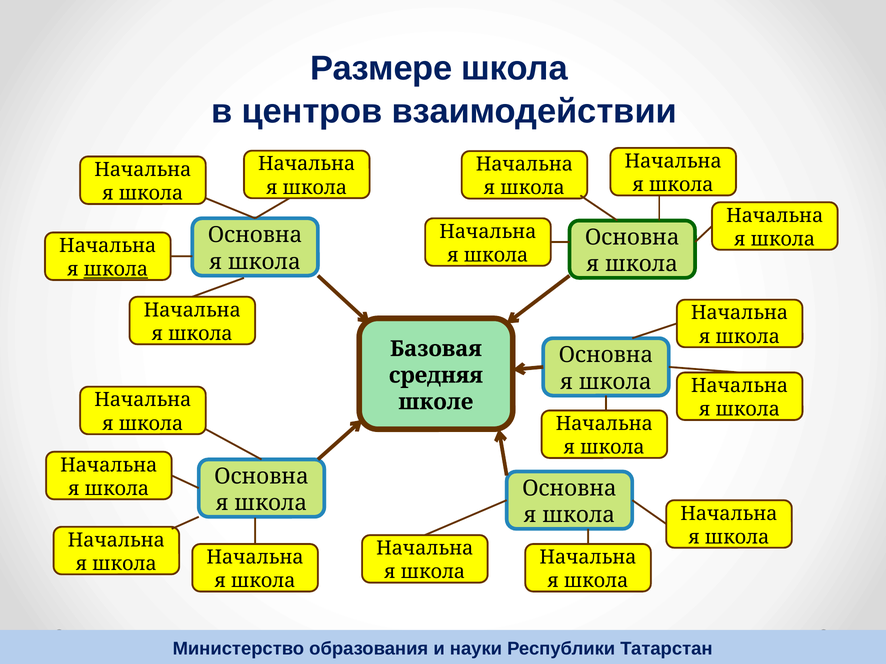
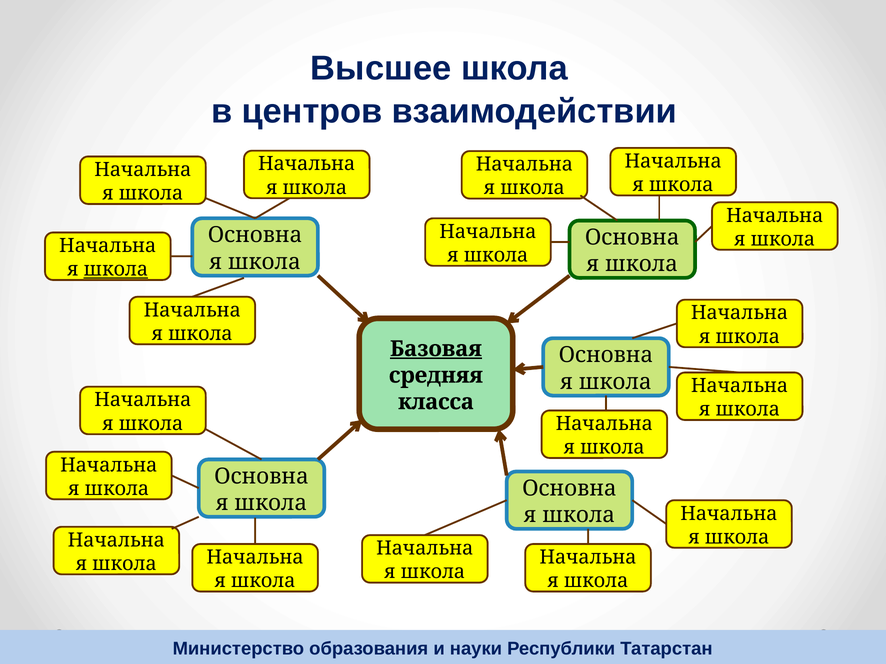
Размере: Размере -> Высшее (381, 68)
Базовая underline: none -> present (436, 349)
школе: школе -> класса (436, 402)
